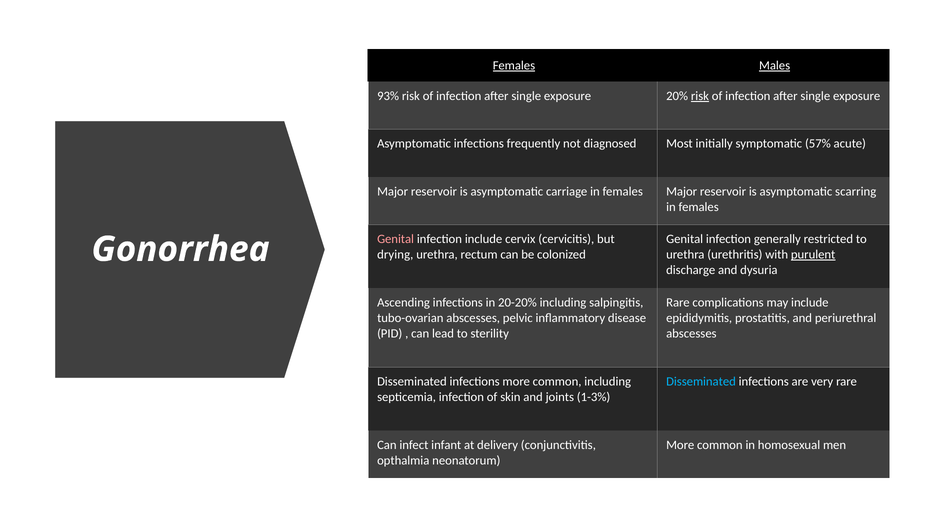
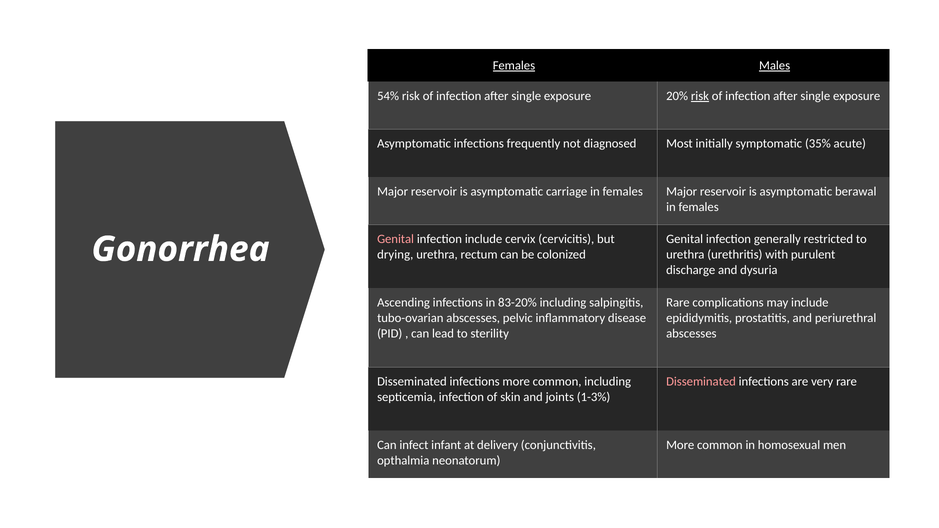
93%: 93% -> 54% (388, 96)
57%: 57% -> 35% (818, 144)
scarring: scarring -> berawal (856, 191)
purulent underline: present -> none (813, 255)
20-20%: 20-20% -> 83-20% (517, 303)
Disseminated colour: light blue -> pink (701, 382)
